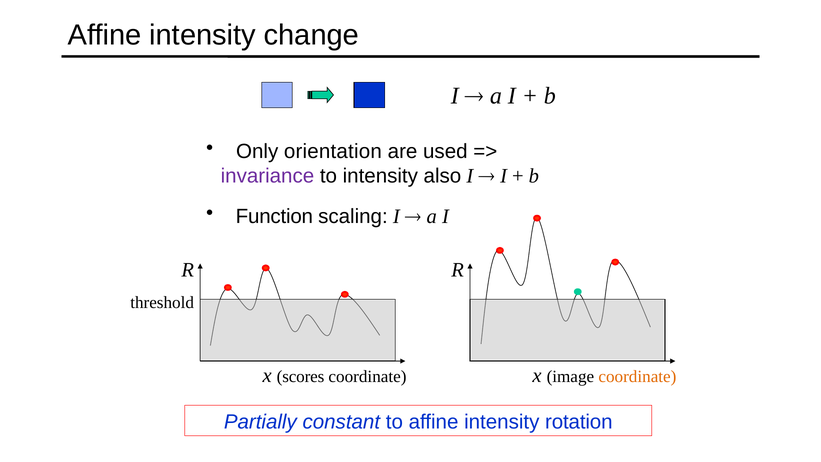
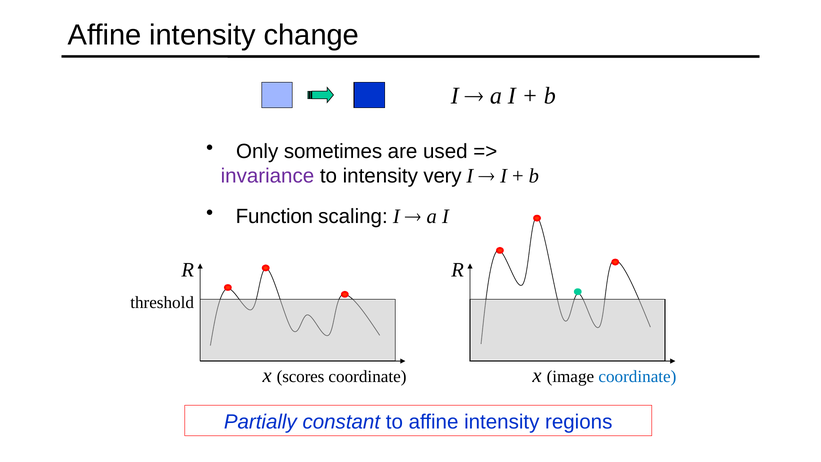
orientation: orientation -> sometimes (333, 151)
also: also -> very (443, 176)
coordinate colour: orange -> blue (637, 376)
rotation: rotation -> regions (579, 422)
